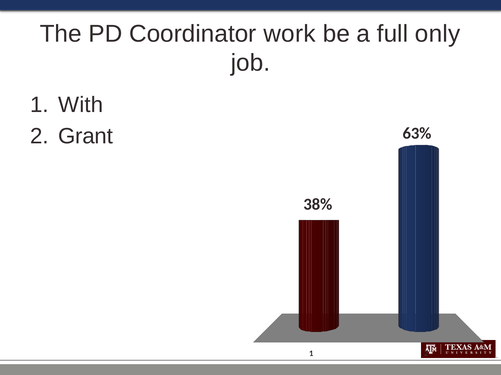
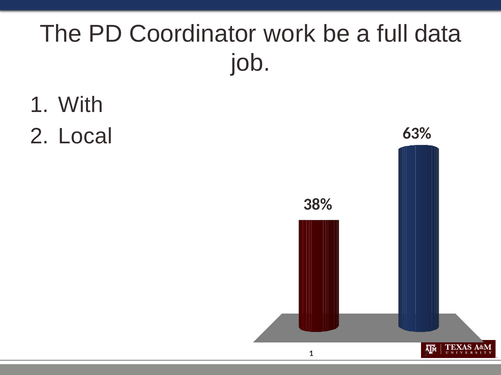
only: only -> data (438, 34)
Grant: Grant -> Local (85, 136)
